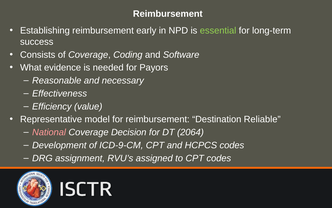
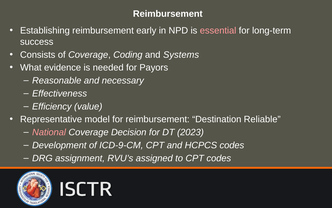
essential colour: light green -> pink (218, 31)
Software: Software -> Systems (181, 55)
2064: 2064 -> 2023 (190, 132)
